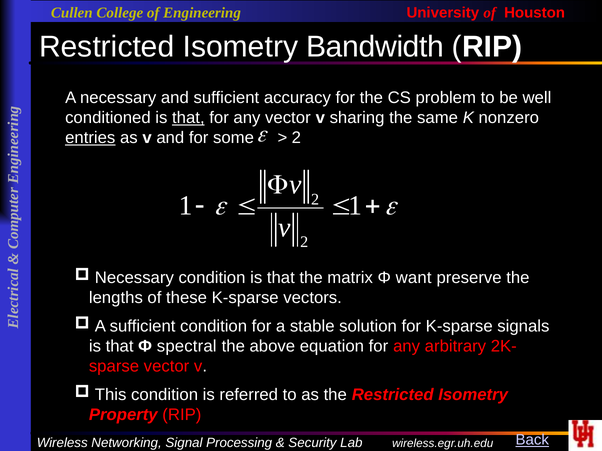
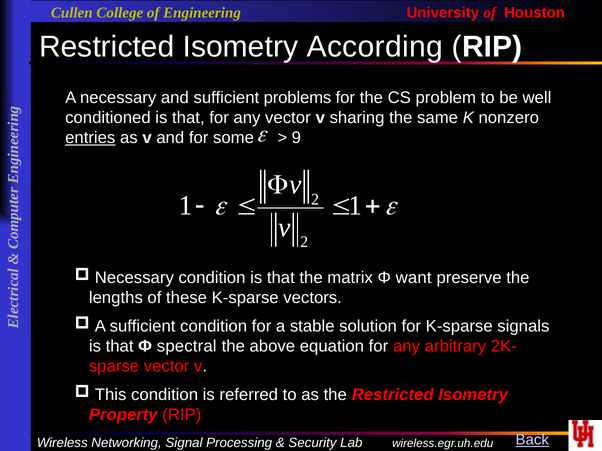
Bandwidth: Bandwidth -> According (375, 47)
accuracy: accuracy -> problems (298, 98)
that underline: present -> none (188, 118)
2: 2 -> 9 (296, 138)
